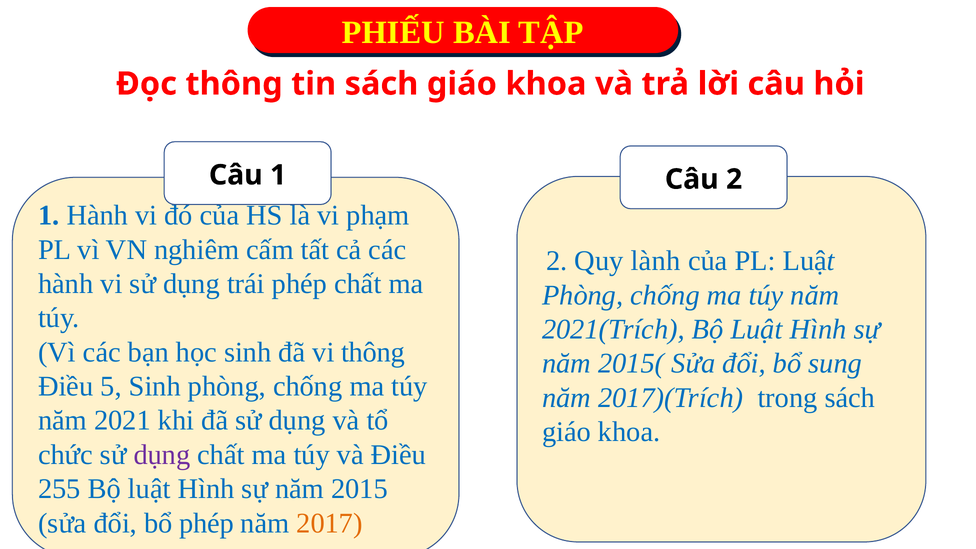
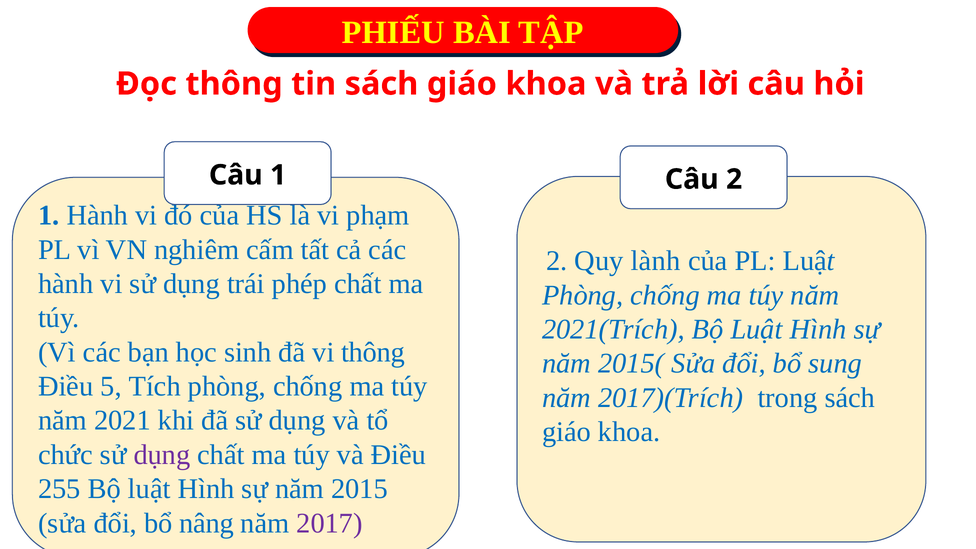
5 Sinh: Sinh -> Tích (155, 386)
bổ phép: phép -> nâng (207, 523)
2017 colour: orange -> purple (329, 523)
